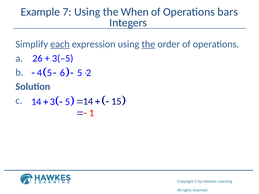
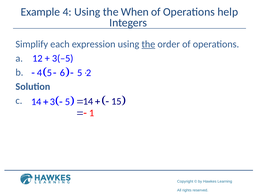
Example 7: 7 -> 4 (67, 12)
bars: bars -> help (228, 12)
each underline: present -> none (60, 44)
26: 26 -> 12 (37, 58)
